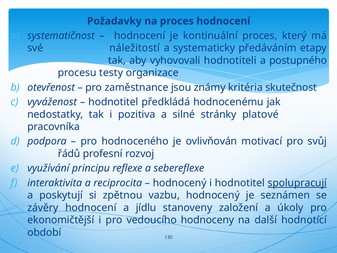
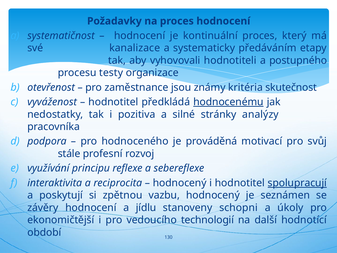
náležitostí: náležitostí -> kanalizace (135, 48)
hodnocenému underline: none -> present (228, 102)
platové: platové -> analýzy (260, 114)
ovlivňován: ovlivňován -> prováděná (211, 141)
řádů: řádů -> stále (69, 154)
založení: založení -> schopni (239, 207)
hodnoceny: hodnoceny -> technologií (207, 220)
